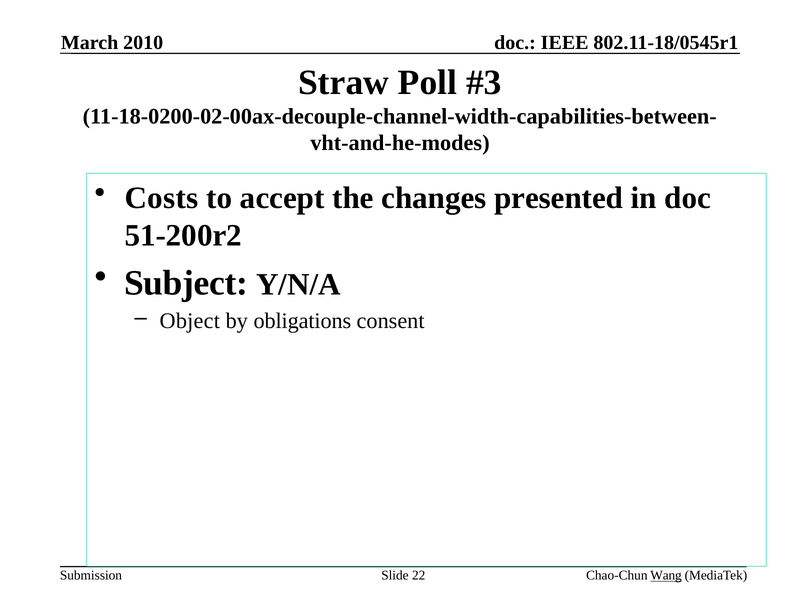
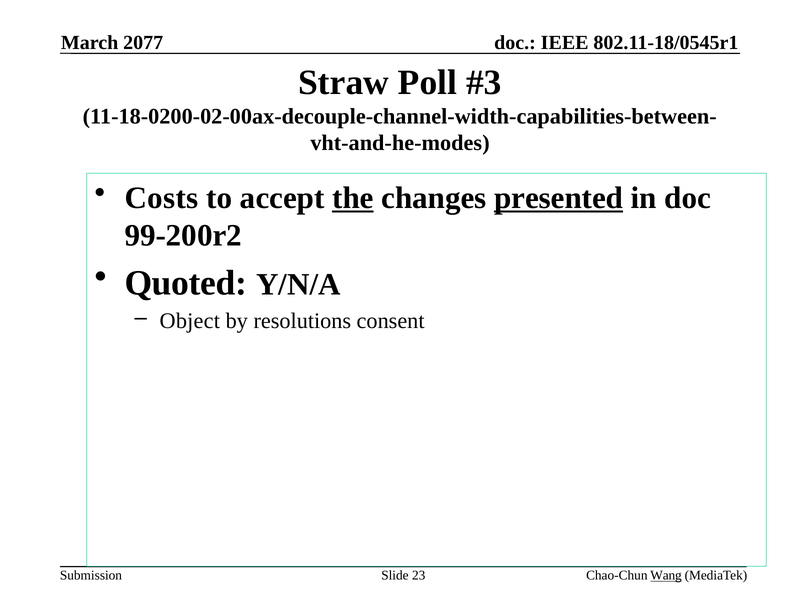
2010: 2010 -> 2077 (143, 43)
the underline: none -> present (353, 198)
presented underline: none -> present (559, 198)
51-200r2: 51-200r2 -> 99-200r2 (183, 235)
Subject: Subject -> Quoted (186, 283)
obligations: obligations -> resolutions (302, 321)
22: 22 -> 23 (419, 575)
